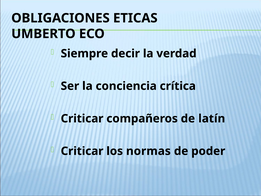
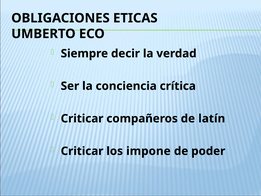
normas: normas -> impone (148, 151)
